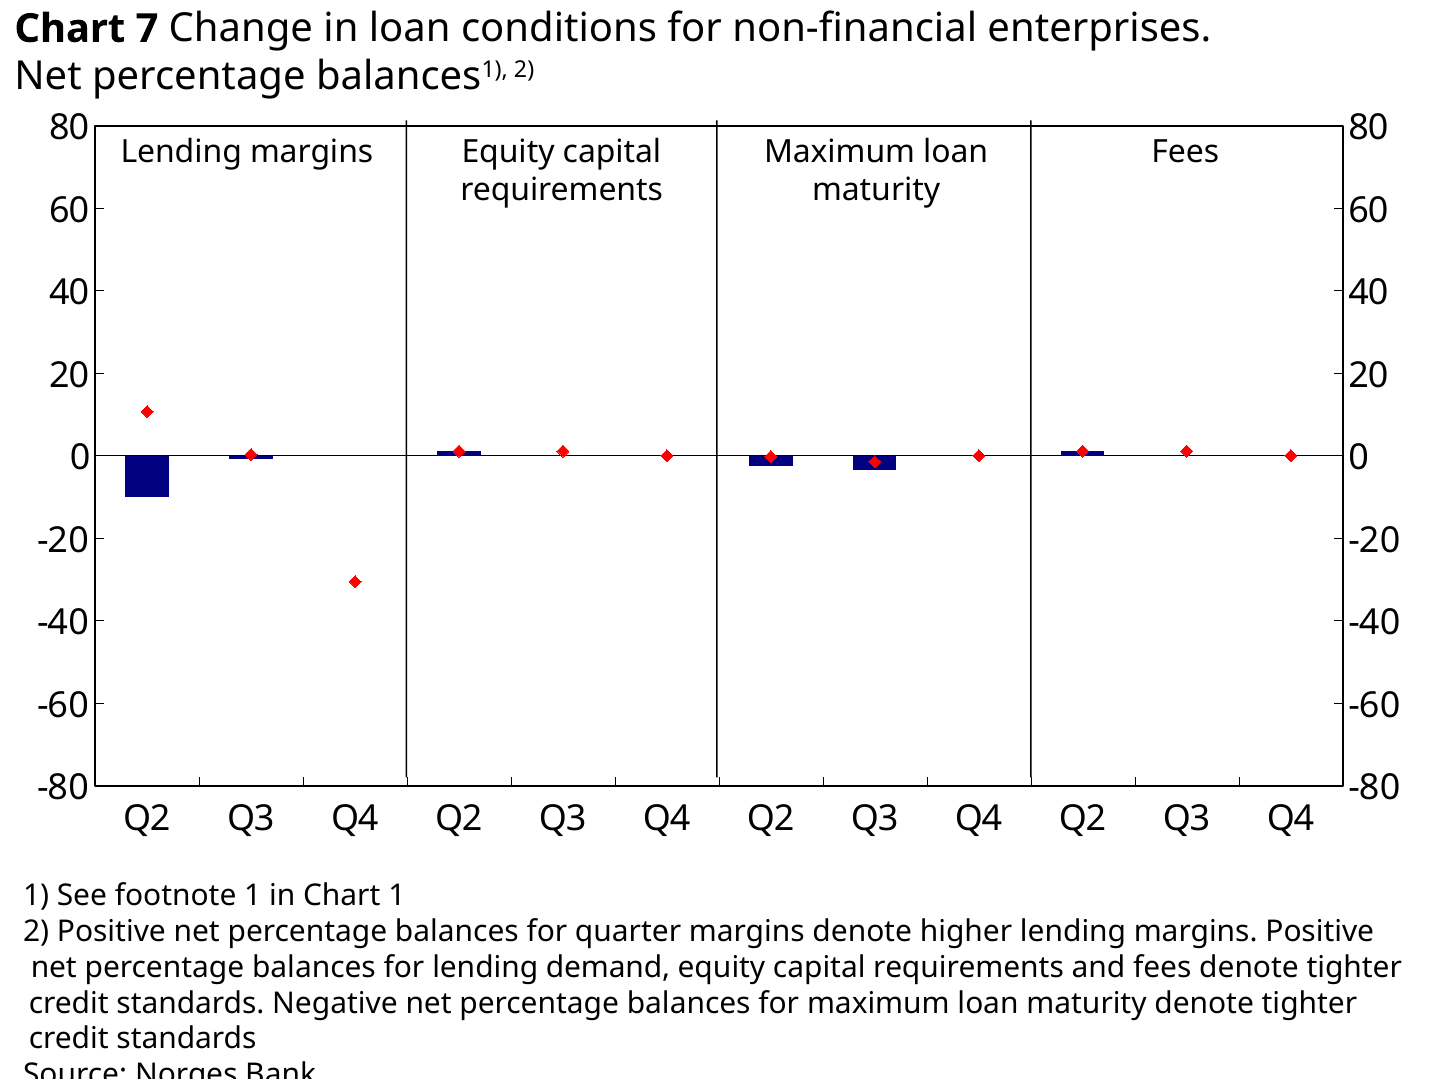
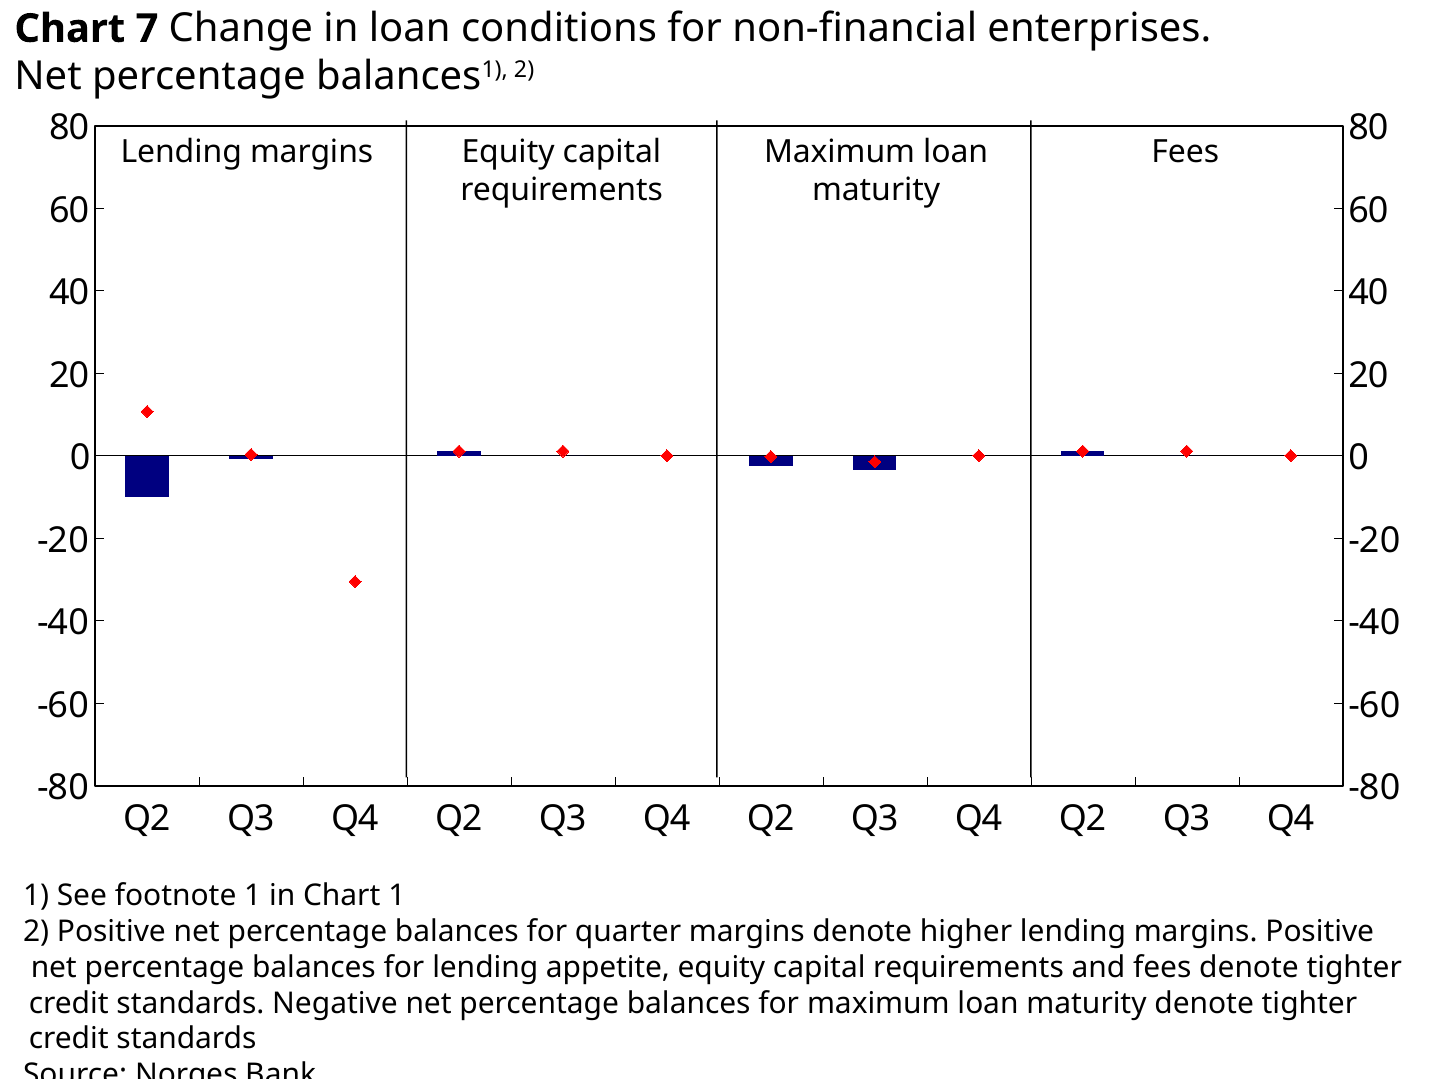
demand: demand -> appetite (608, 967)
